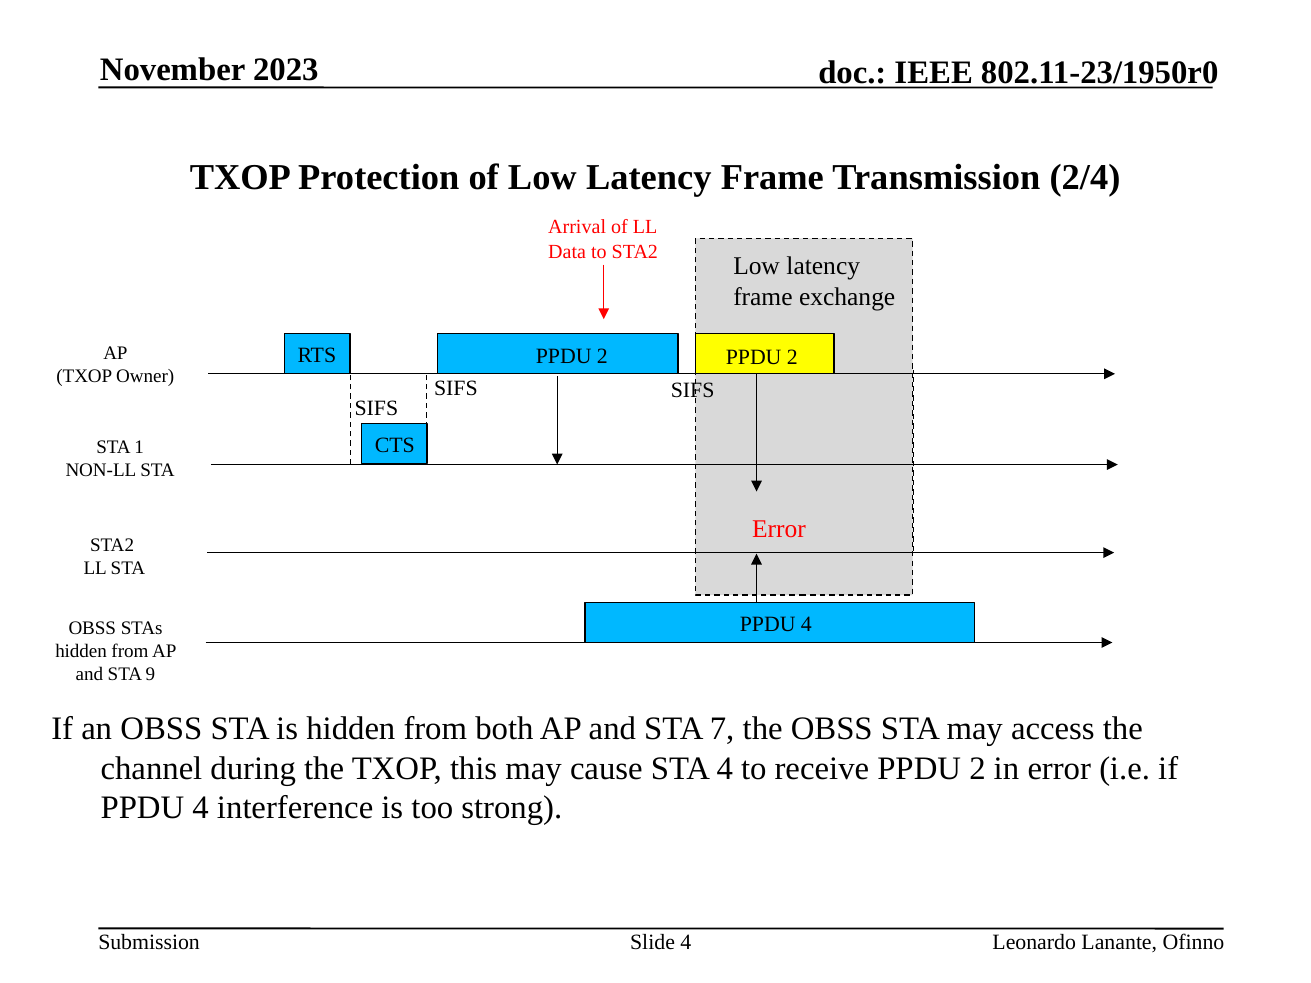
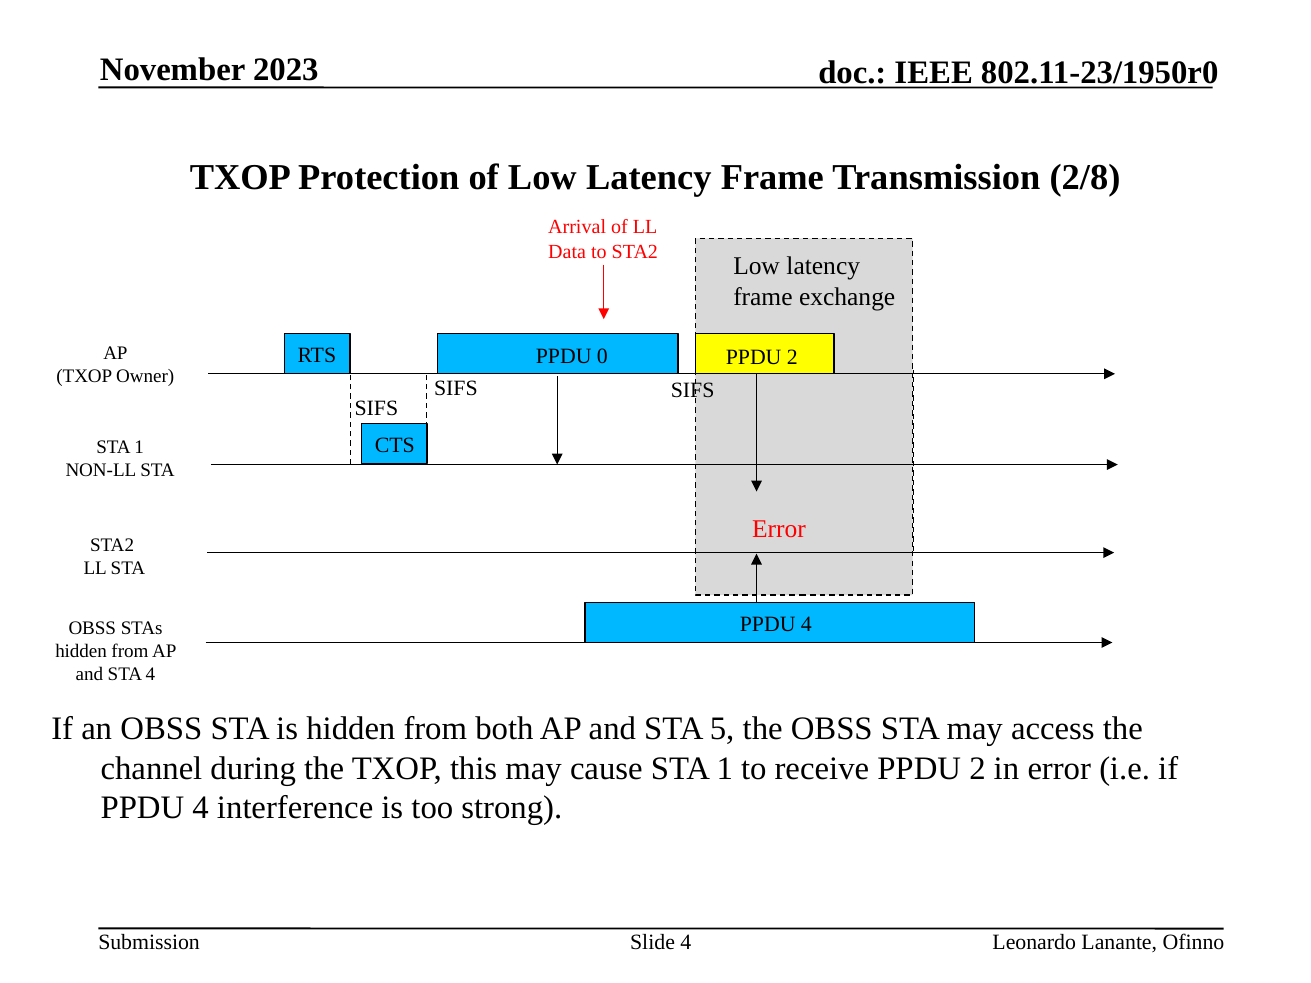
2/4: 2/4 -> 2/8 (1085, 177)
2: 2 -> 0 (602, 356)
STA 9: 9 -> 4 (151, 674)
7: 7 -> 5 (722, 729)
cause STA 4: 4 -> 1 (725, 768)
